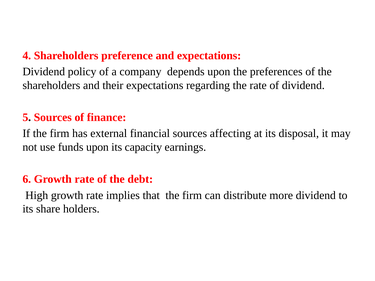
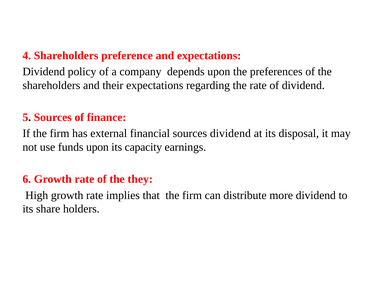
sources affecting: affecting -> dividend (230, 134)
debt: debt -> they (140, 179)
